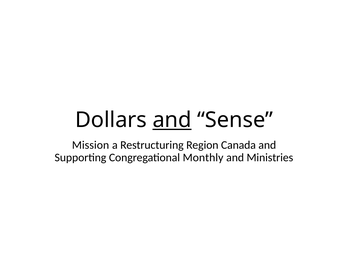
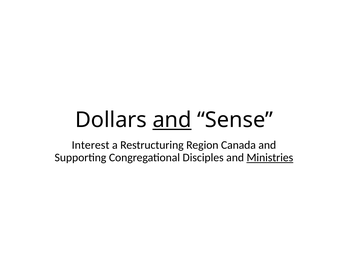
Mission: Mission -> Interest (91, 145)
Monthly: Monthly -> Disciples (203, 158)
Ministries underline: none -> present (270, 158)
